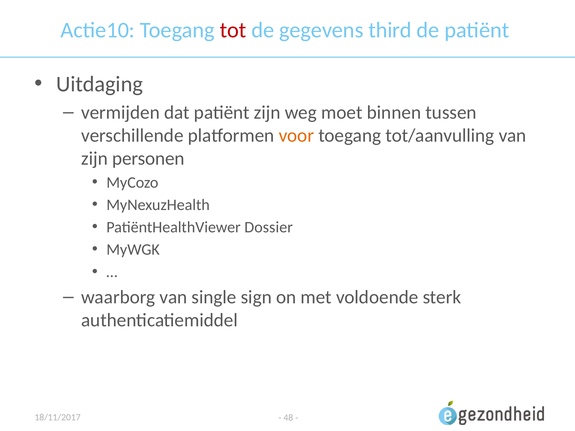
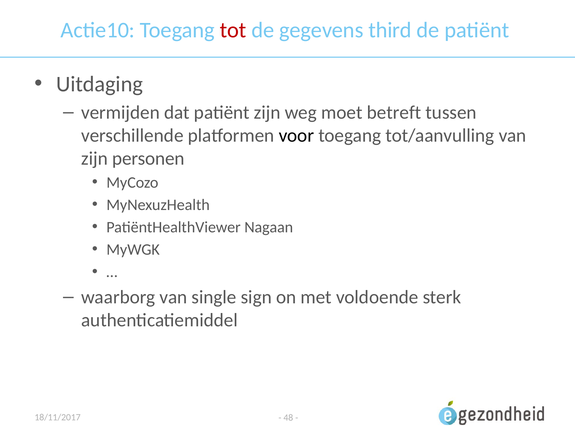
binnen: binnen -> betreft (394, 113)
voor colour: orange -> black (296, 136)
Dossier: Dossier -> Nagaan (269, 227)
